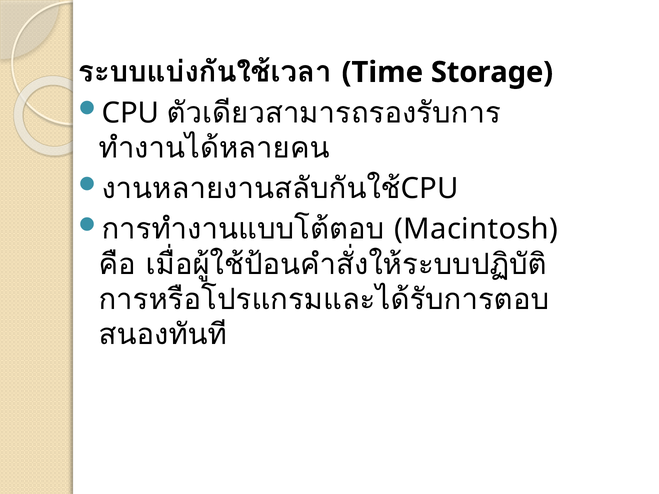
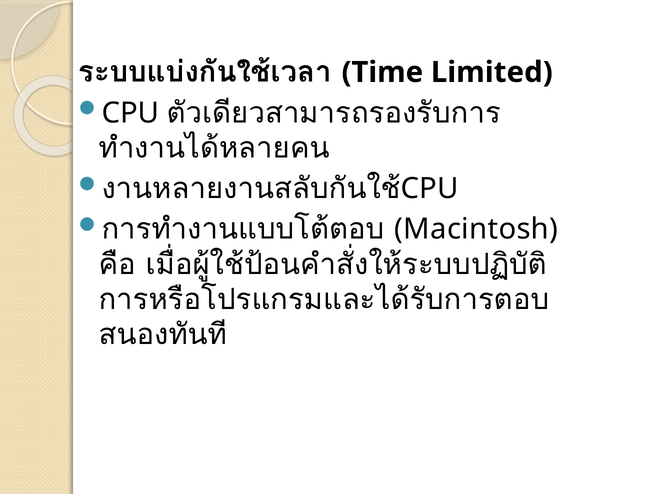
Storage: Storage -> Limited (492, 72)
